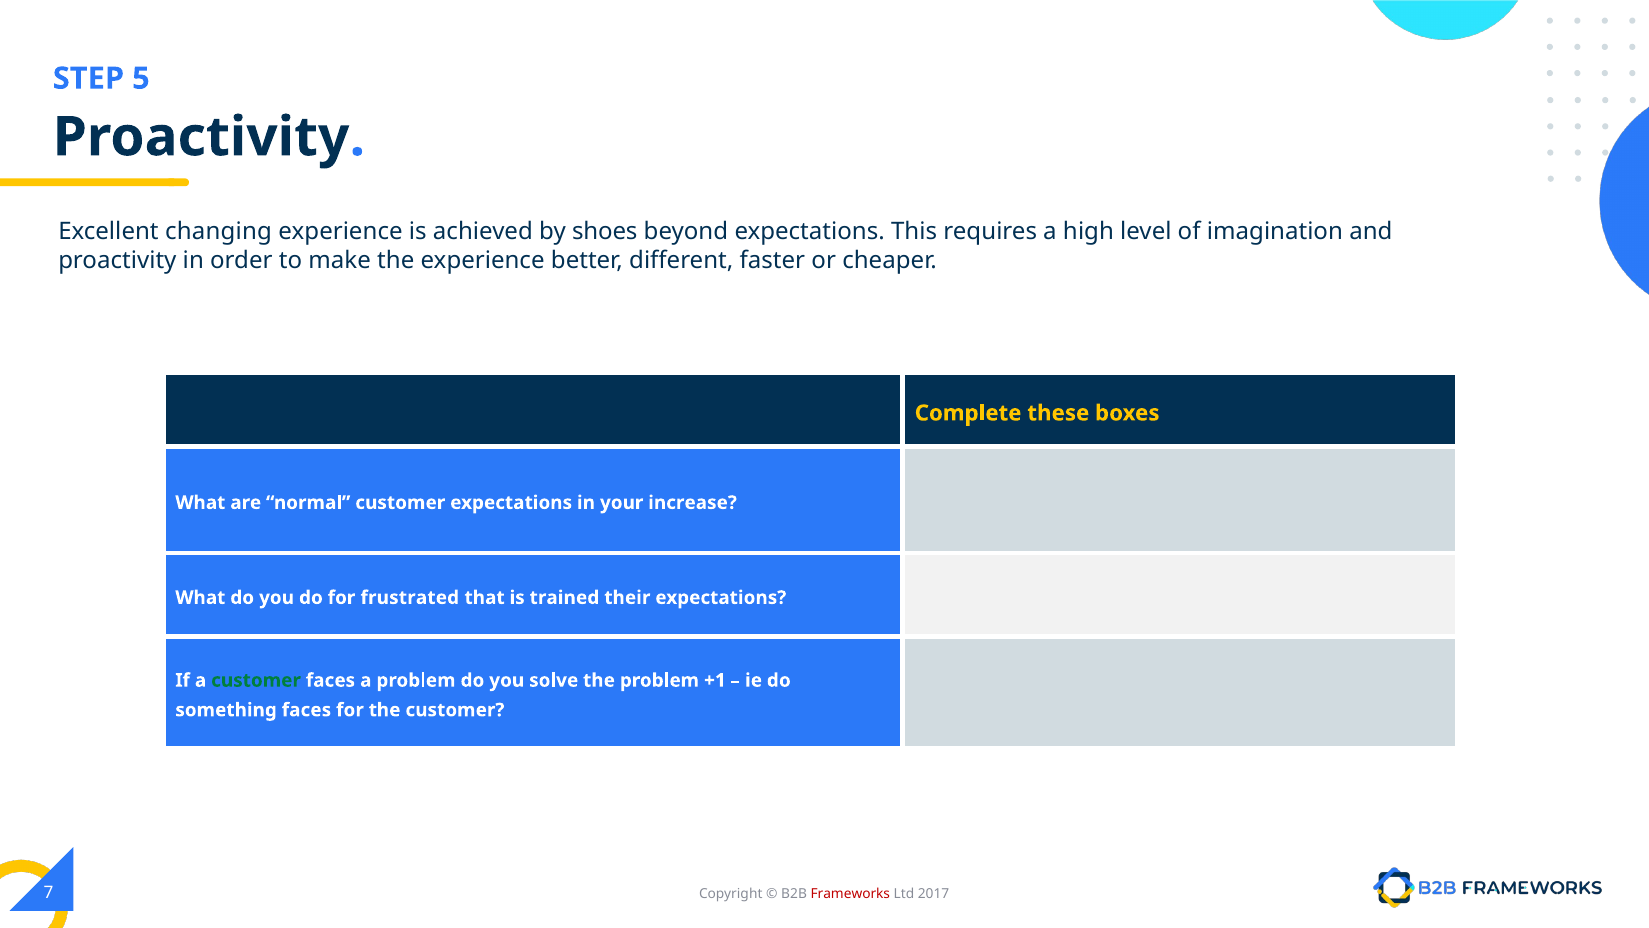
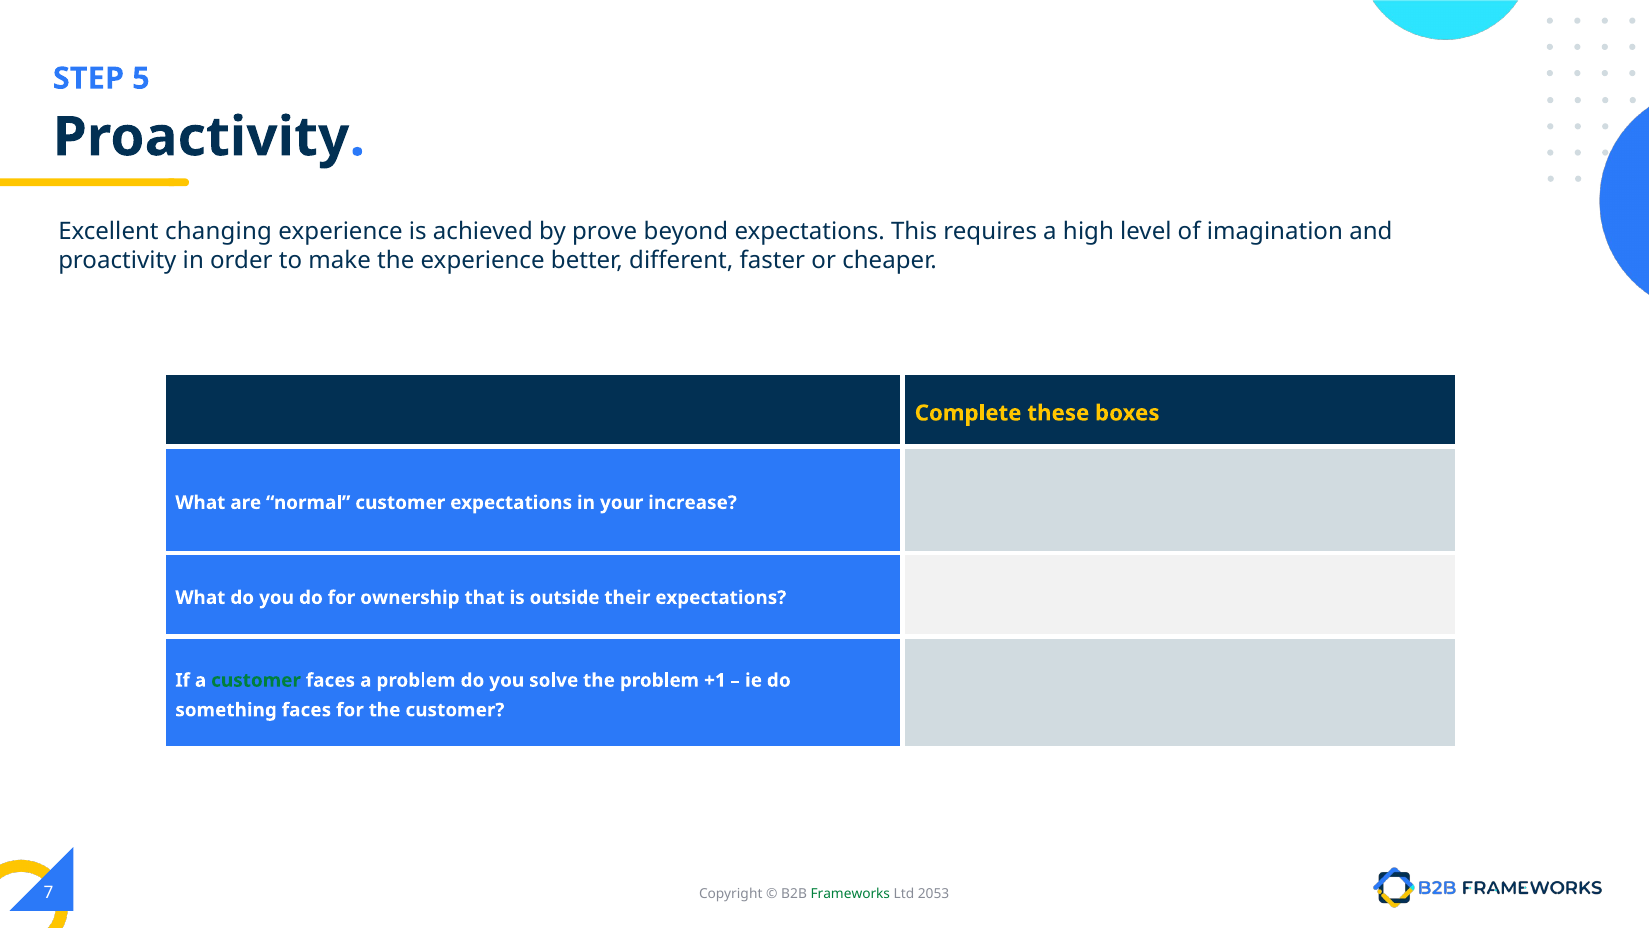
shoes: shoes -> prove (605, 231)
frustrated: frustrated -> ownership (410, 597)
trained: trained -> outside (565, 597)
Frameworks colour: red -> green (850, 893)
2017: 2017 -> 2053 (934, 893)
